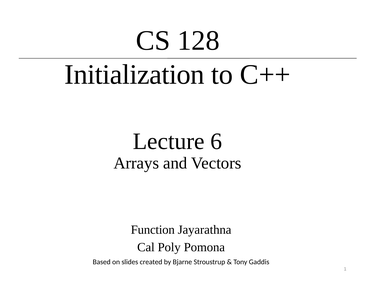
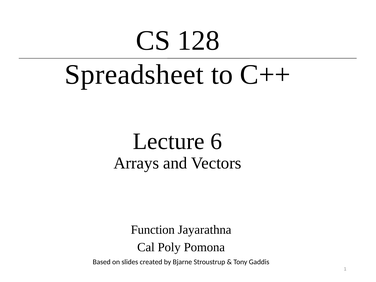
Initialization: Initialization -> Spreadsheet (134, 75)
